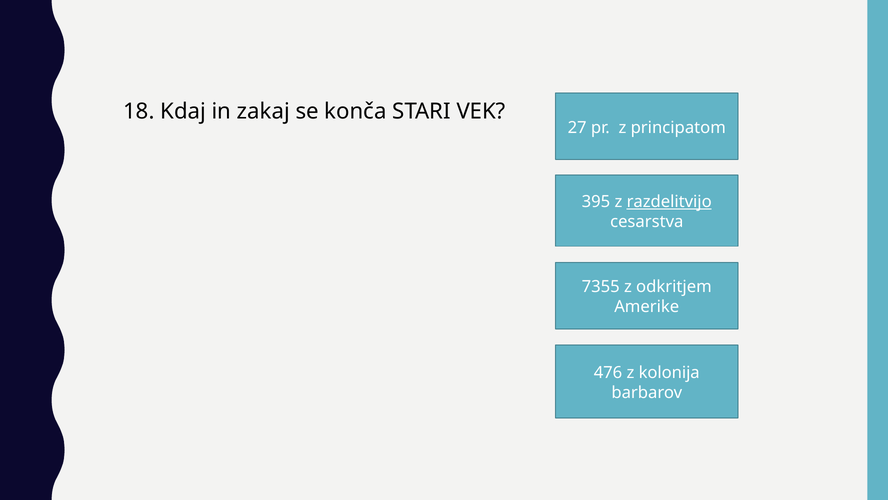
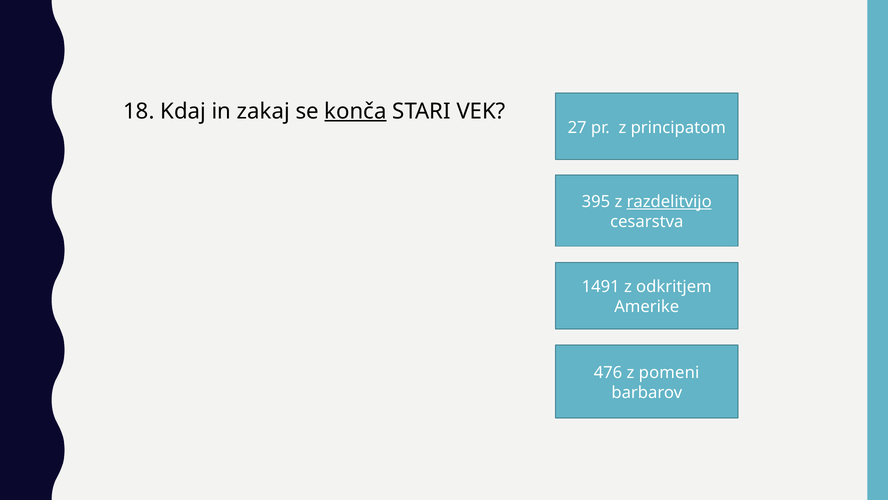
konča underline: none -> present (356, 111)
7355: 7355 -> 1491 (601, 287)
kolonija: kolonija -> pomeni (669, 372)
